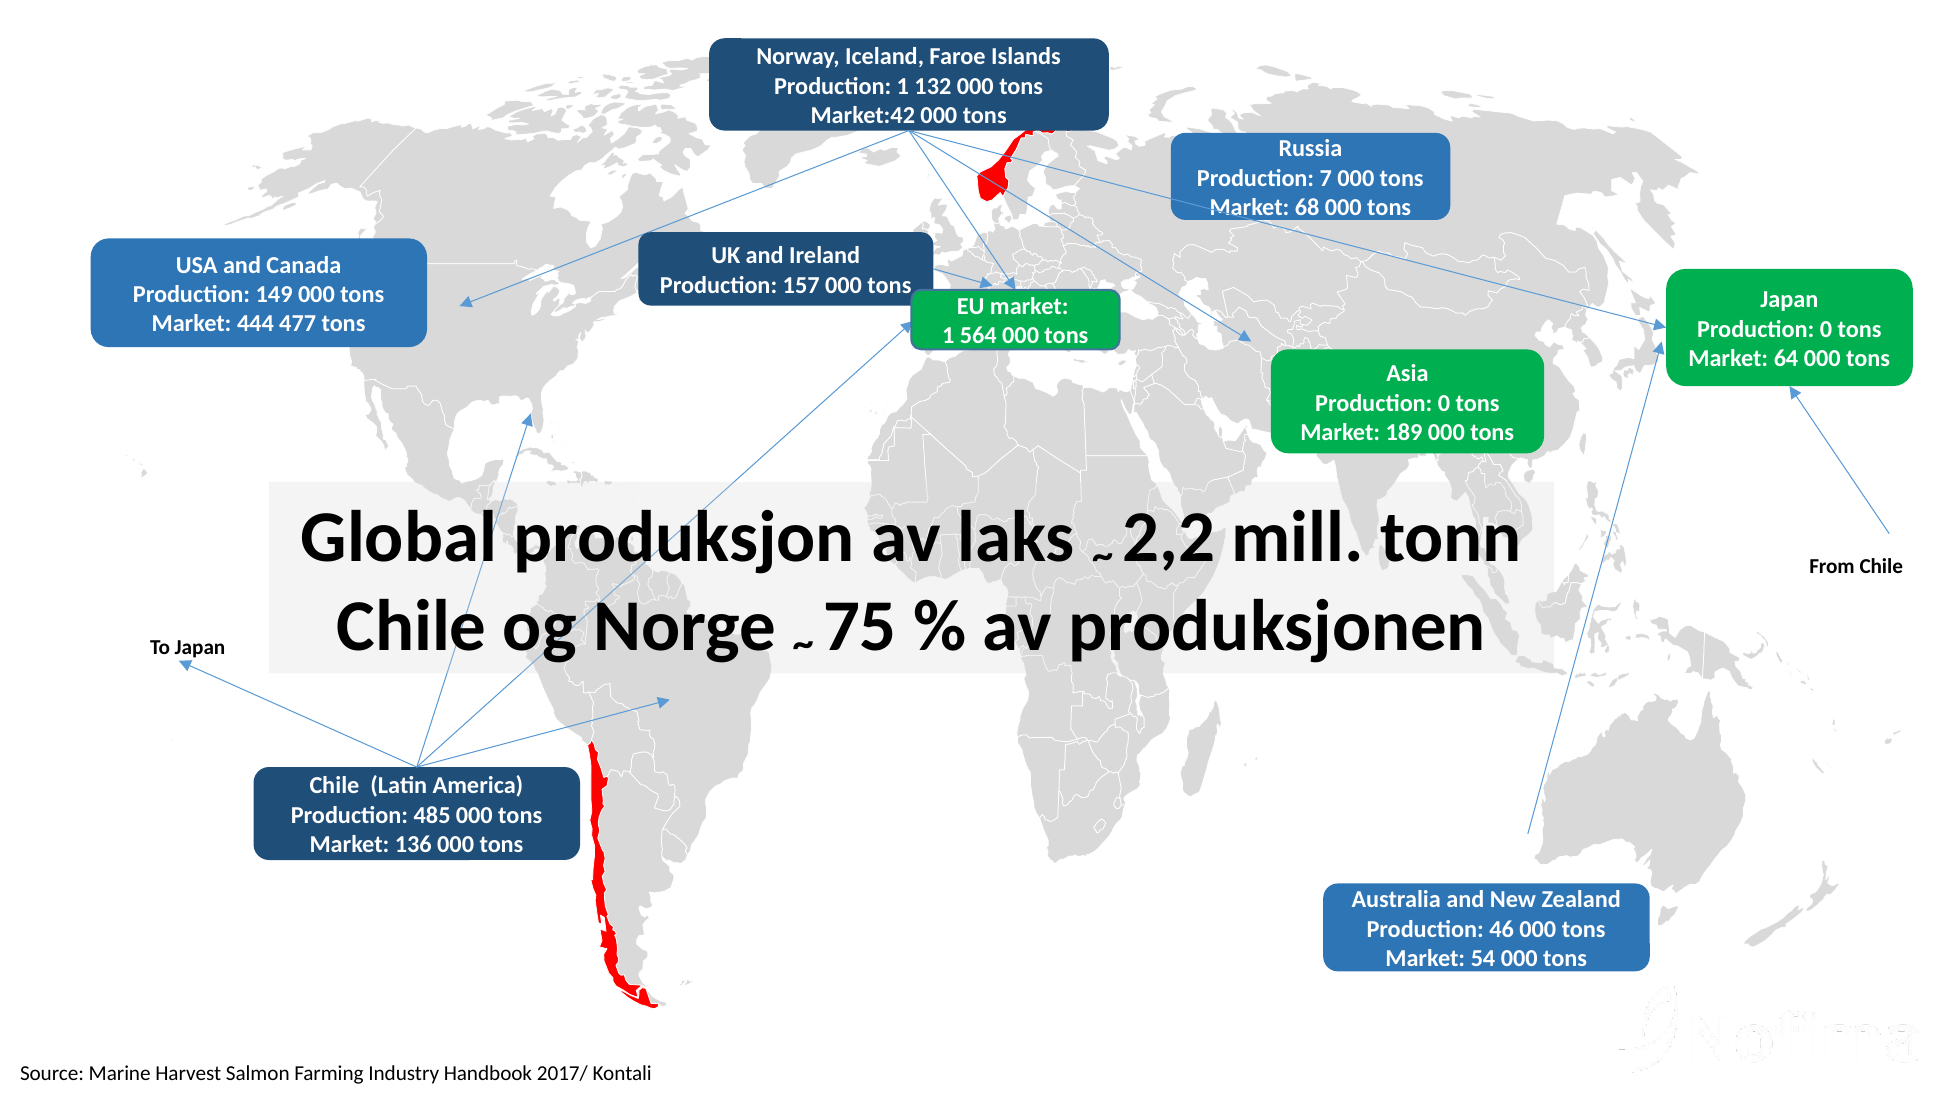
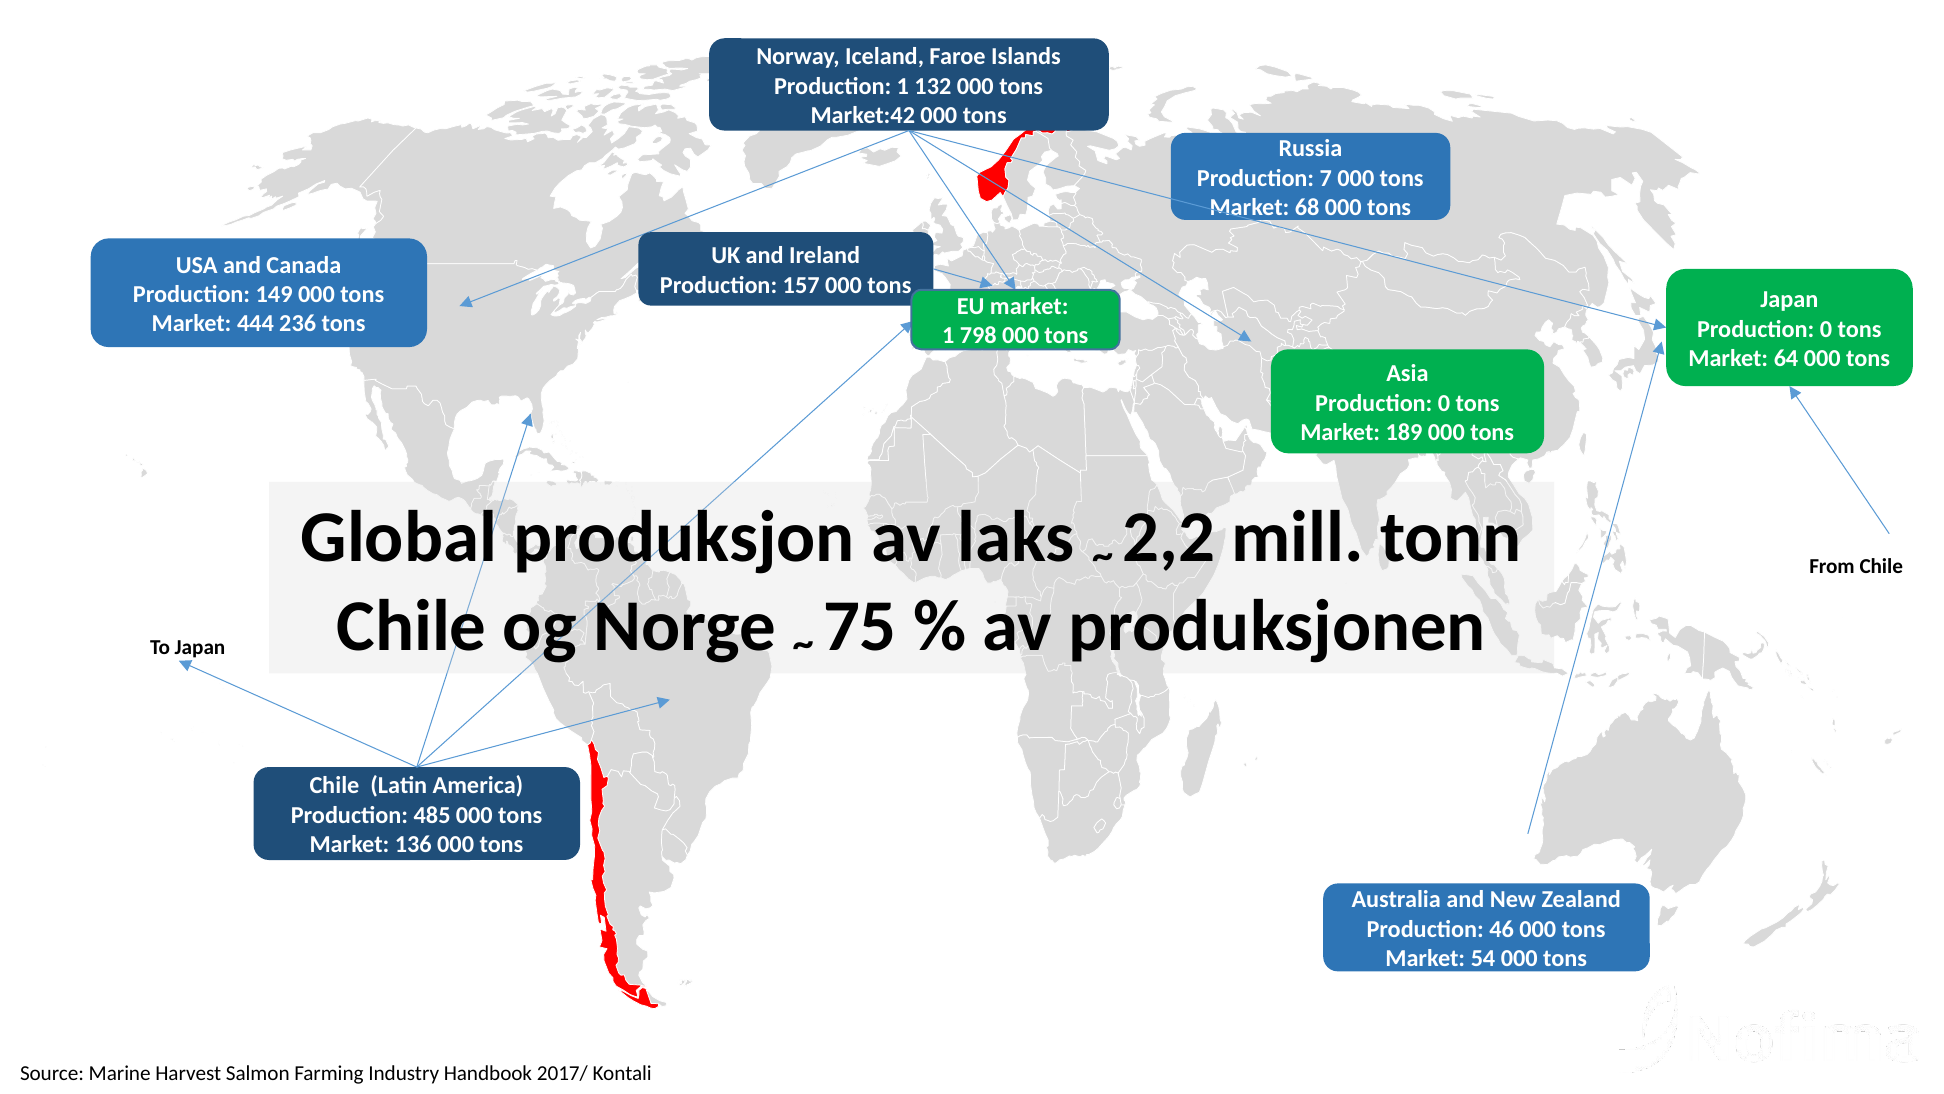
477: 477 -> 236 (298, 323)
564: 564 -> 798 (978, 336)
